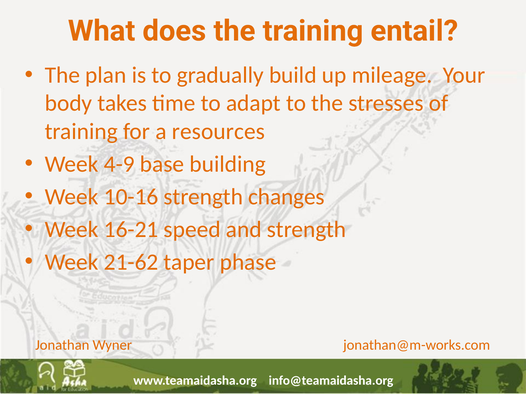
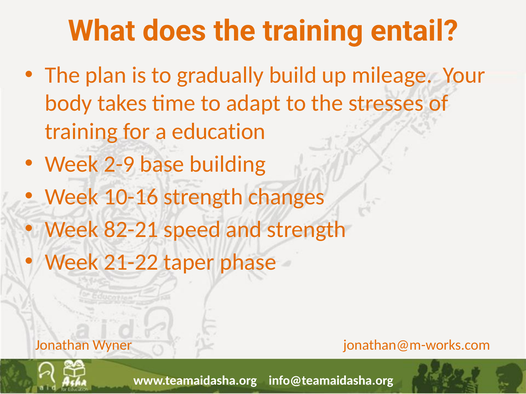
resources: resources -> education (219, 131)
4-9: 4-9 -> 2-9 (119, 164)
16-21: 16-21 -> 82-21 (131, 230)
21-62: 21-62 -> 21-22 (131, 263)
